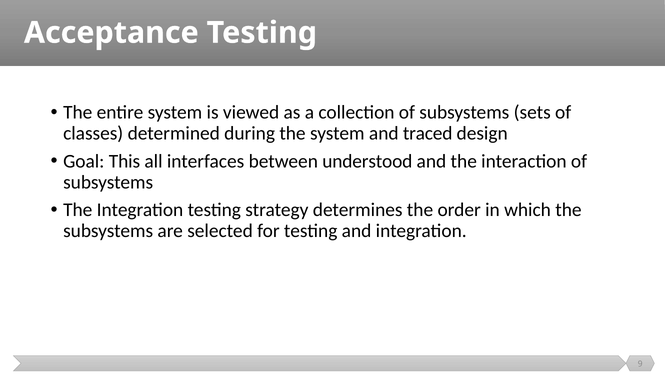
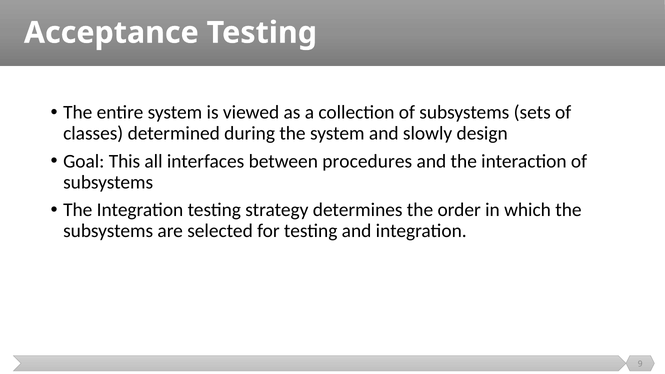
traced: traced -> slowly (428, 133)
understood: understood -> procedures (367, 161)
